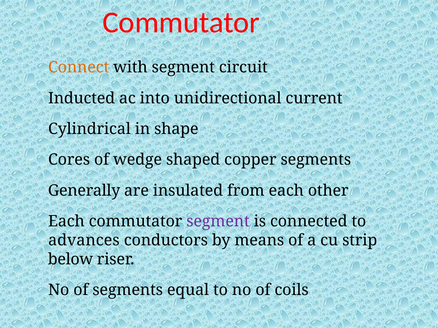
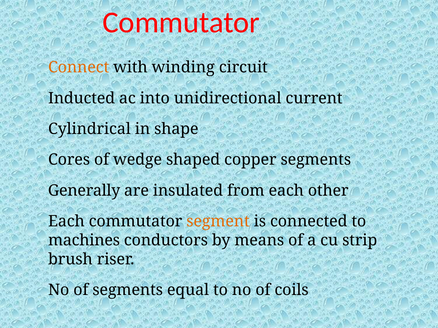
with segment: segment -> winding (183, 67)
segment colour: purple -> orange (218, 222)
advances: advances -> machines (84, 241)
below: below -> brush (70, 260)
